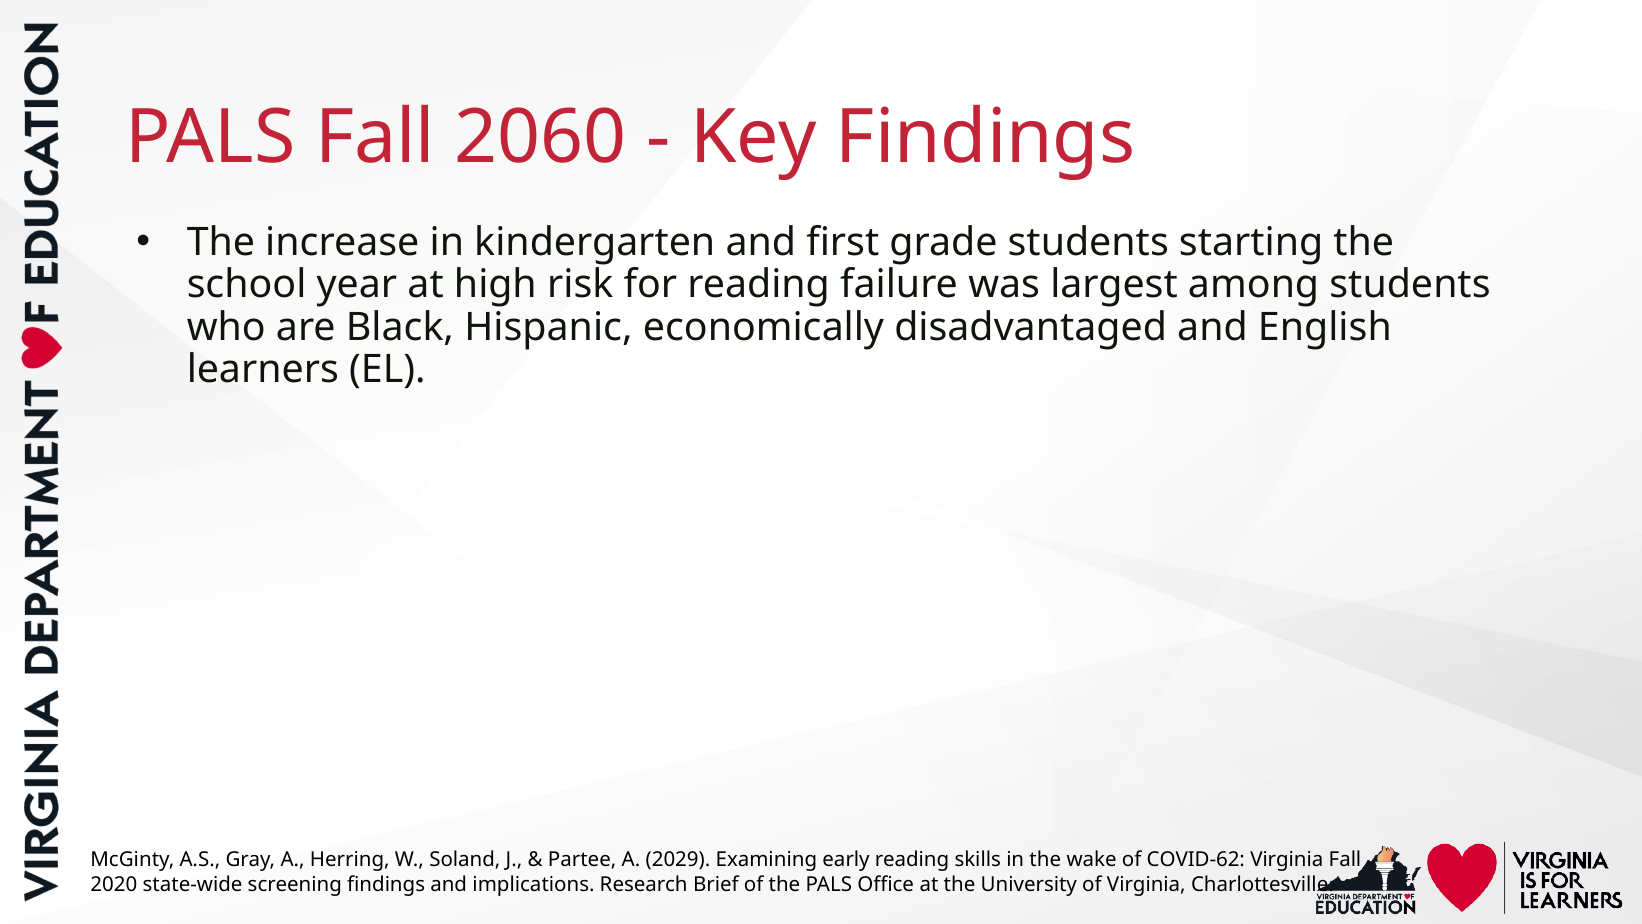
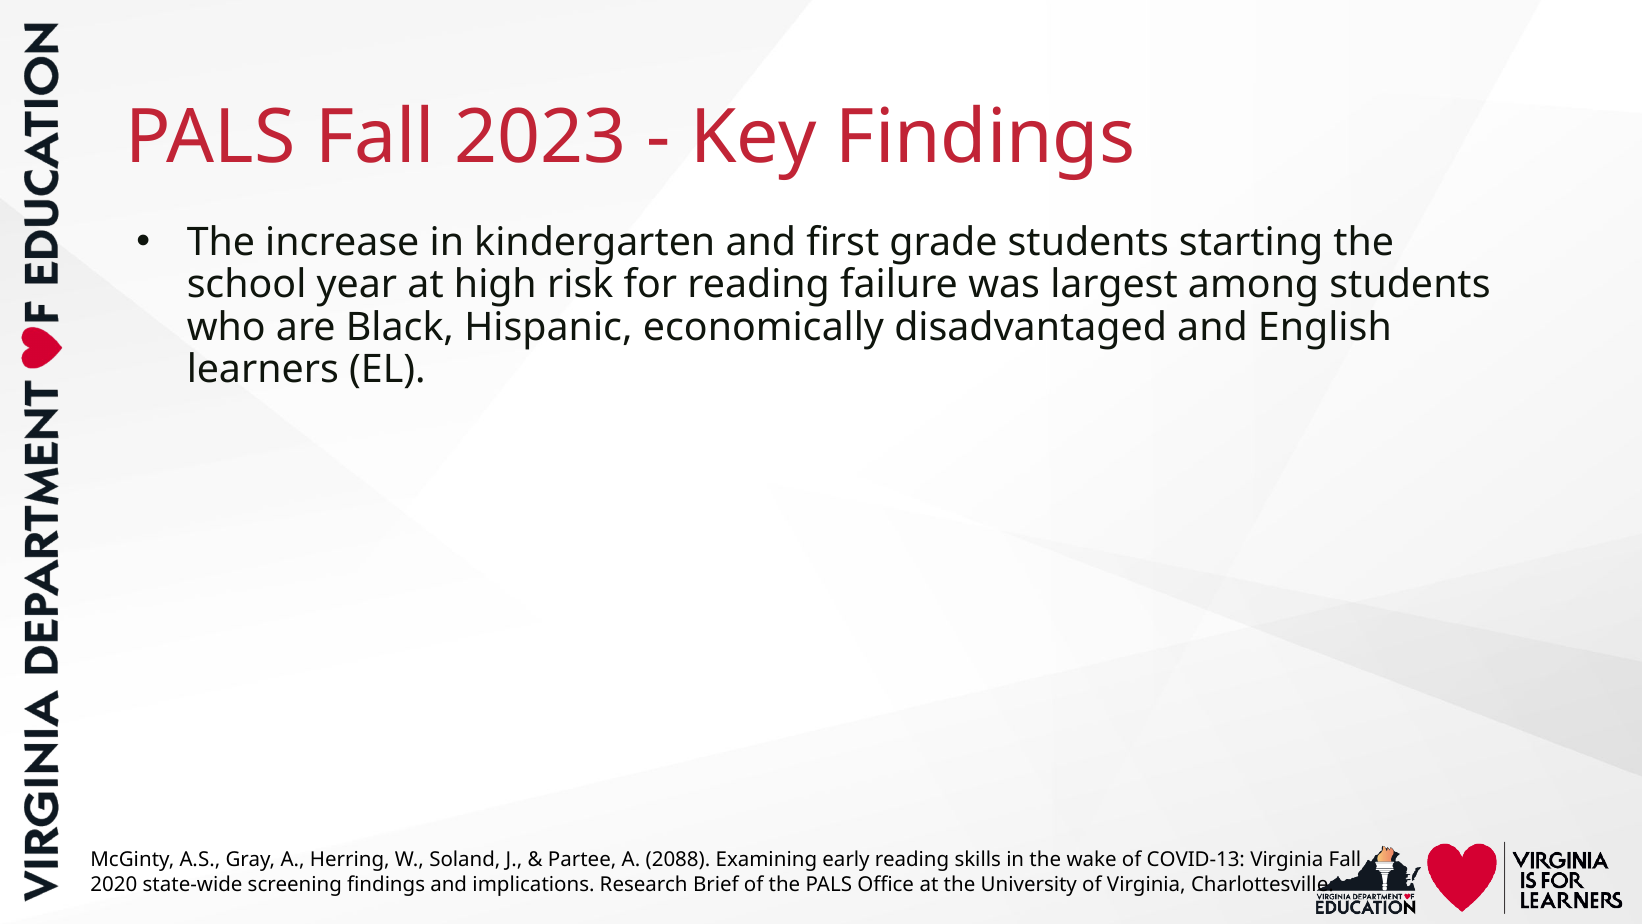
2060: 2060 -> 2023 (541, 138)
2029: 2029 -> 2088 (678, 860)
COVID-62: COVID-62 -> COVID-13 (1196, 860)
